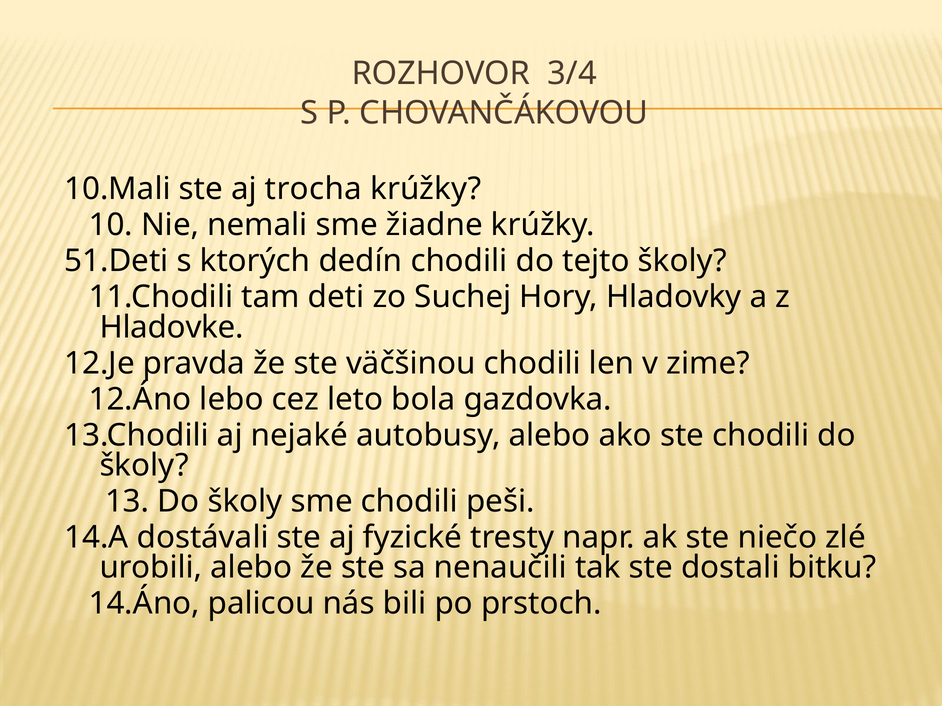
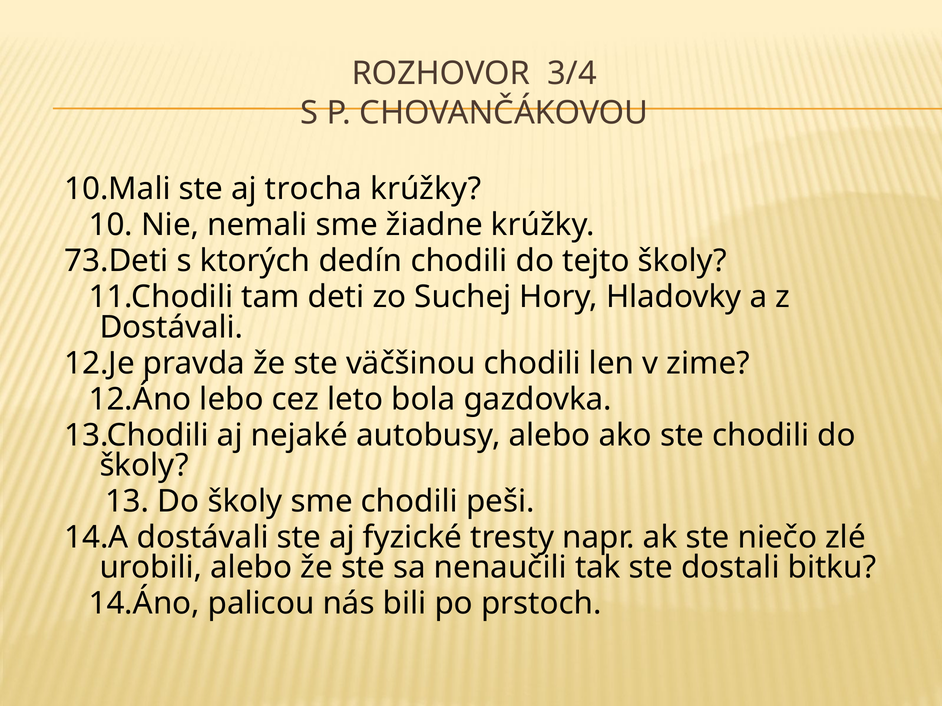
51.Deti: 51.Deti -> 73.Deti (116, 261)
Hladovke: Hladovke -> Dostávali (171, 327)
